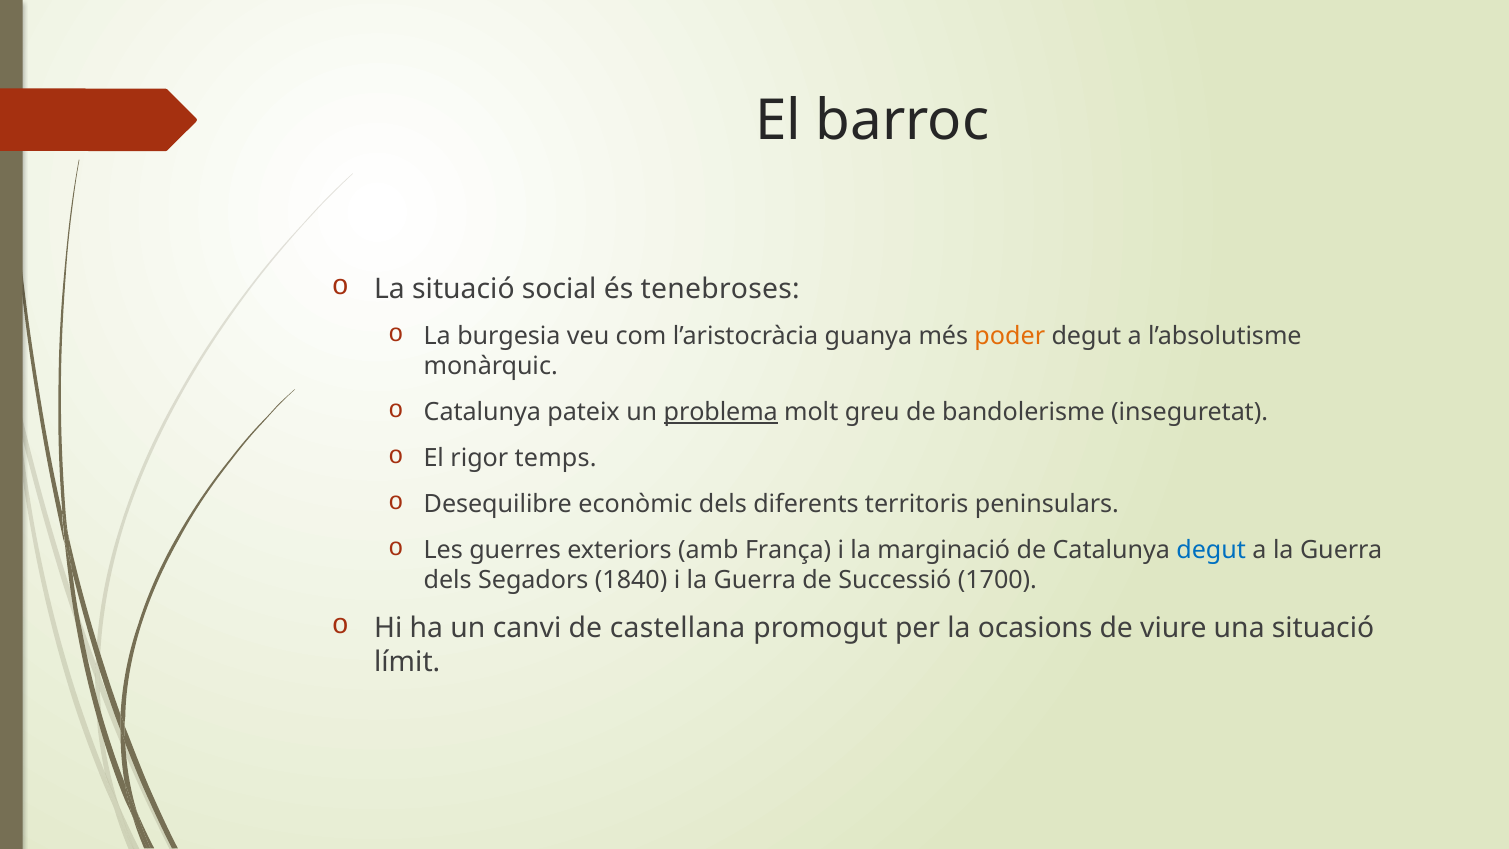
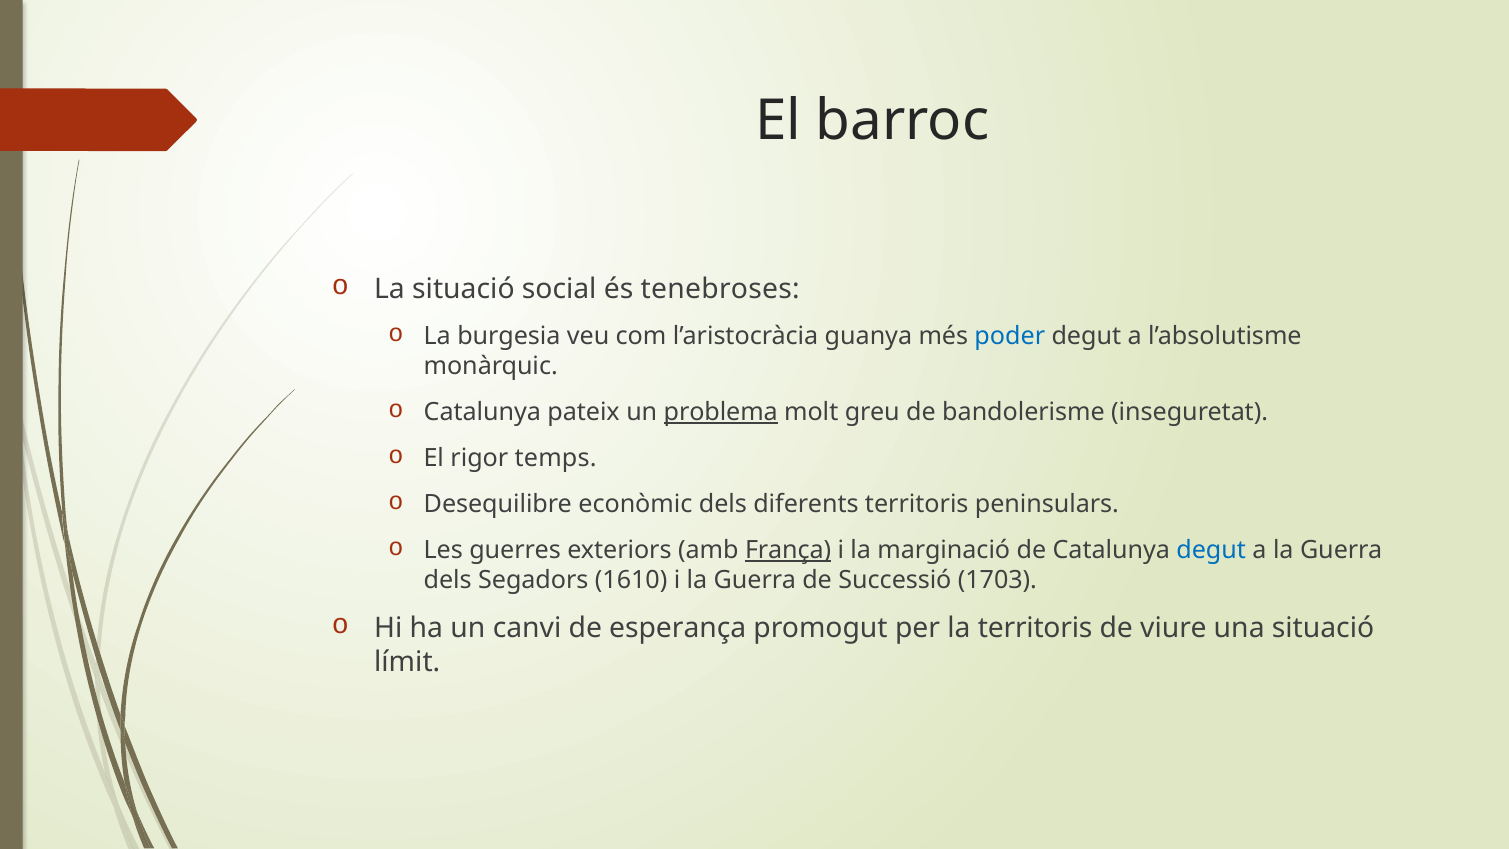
poder colour: orange -> blue (1010, 336)
França underline: none -> present (788, 550)
1840: 1840 -> 1610 (631, 580)
1700: 1700 -> 1703 (997, 580)
castellana: castellana -> esperança (678, 628)
la ocasions: ocasions -> territoris (1035, 628)
